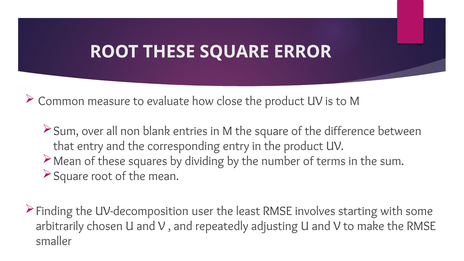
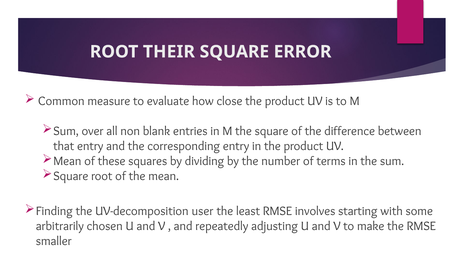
ROOT THESE: THESE -> THEIR (169, 52)
